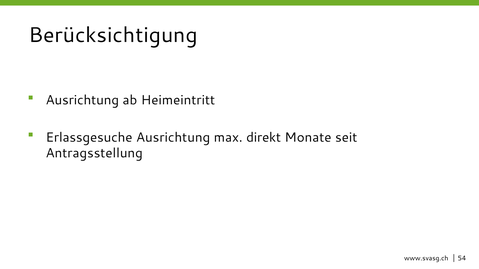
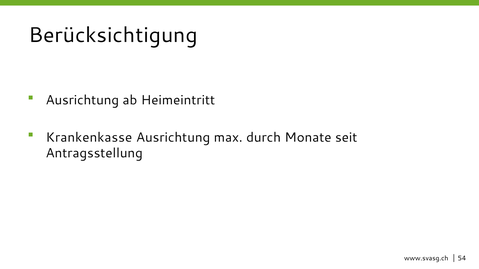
Erlassgesuche: Erlassgesuche -> Krankenkasse (89, 138)
direkt: direkt -> durch (264, 138)
